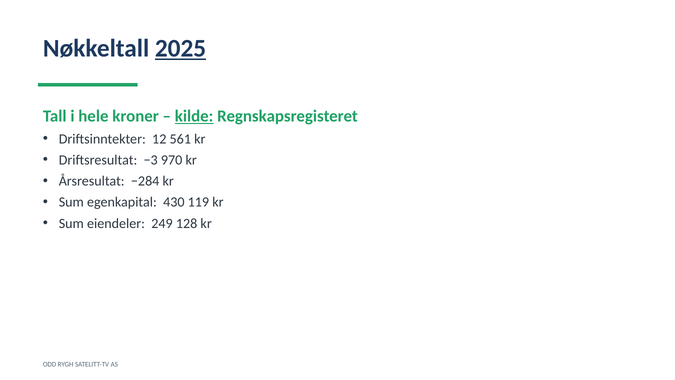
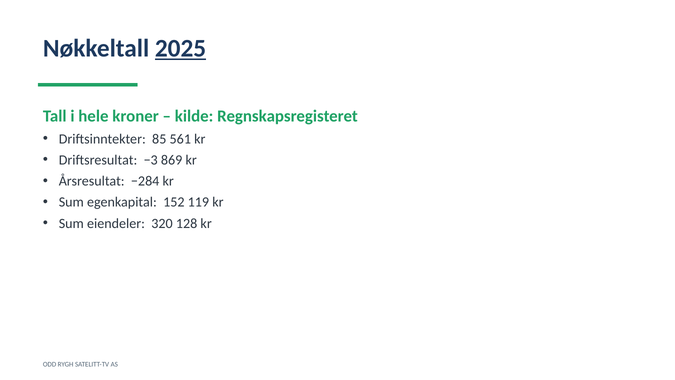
kilde underline: present -> none (194, 116)
12: 12 -> 85 (159, 139)
970: 970 -> 869 (172, 160)
430: 430 -> 152 (174, 202)
249: 249 -> 320 (162, 223)
